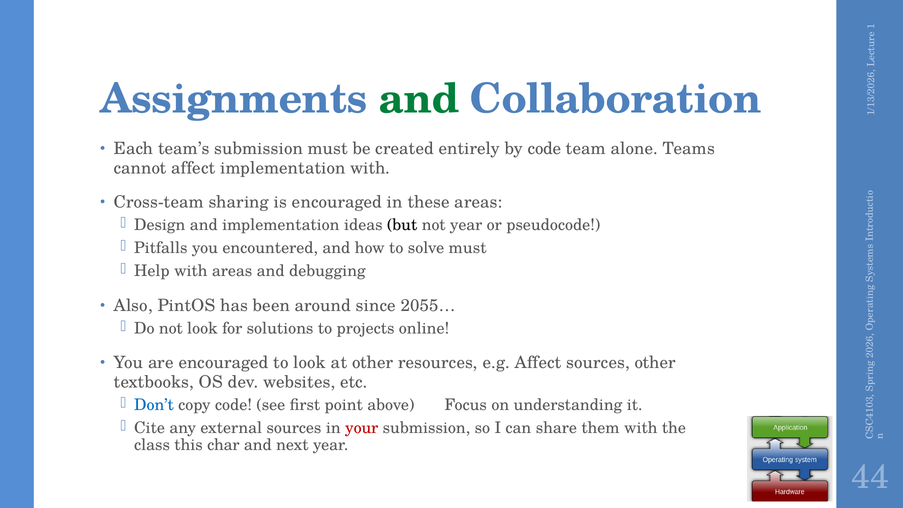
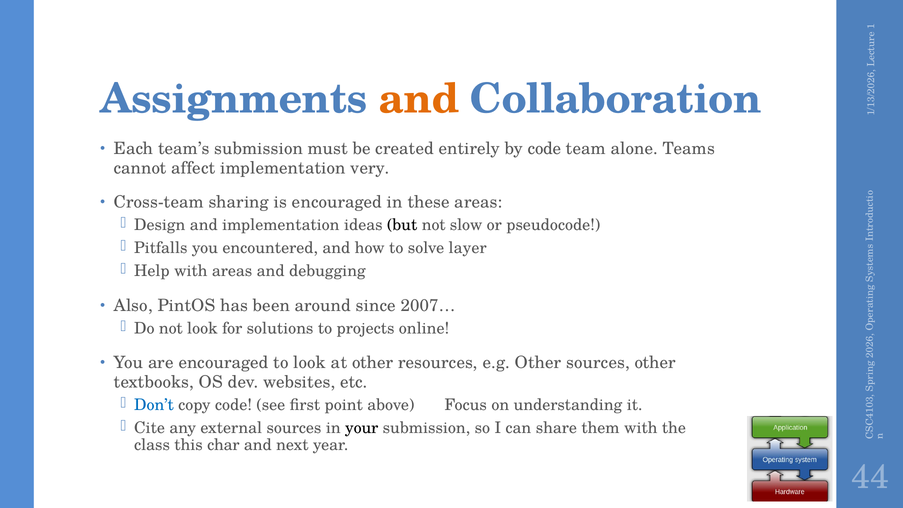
and colour: green -> orange (419, 99)
implementation with: with -> very (370, 168)
not year: year -> slow (466, 225)
solve must: must -> layer (468, 248)
2055…: 2055… -> 2007… (428, 306)
e.g Affect: Affect -> Other (538, 363)
your colour: red -> black (362, 428)
